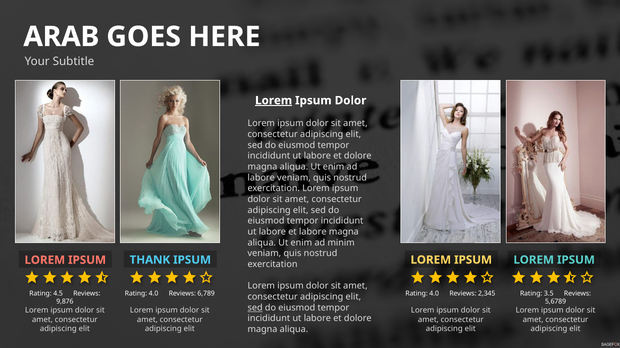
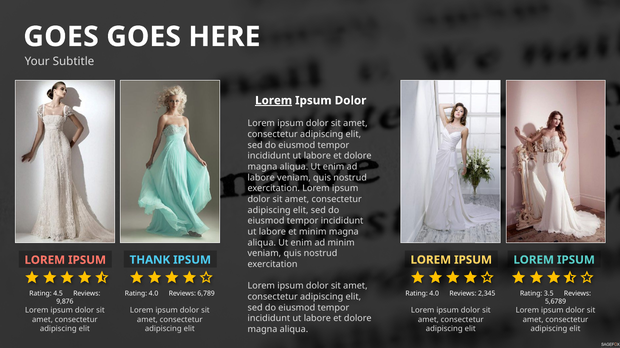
ARAB: ARAB -> GOES (61, 37)
et labore: labore -> minim (313, 232)
sed underline: present -> none (255, 308)
